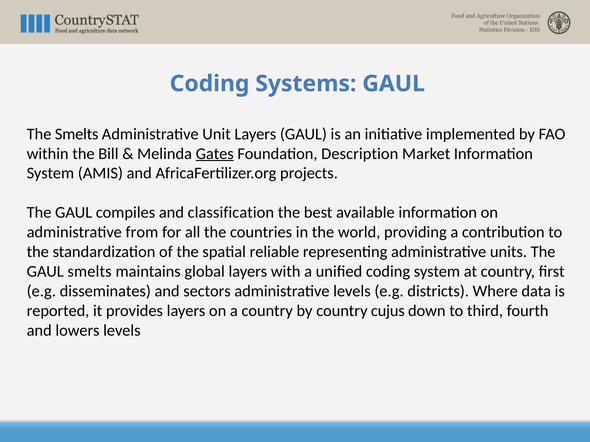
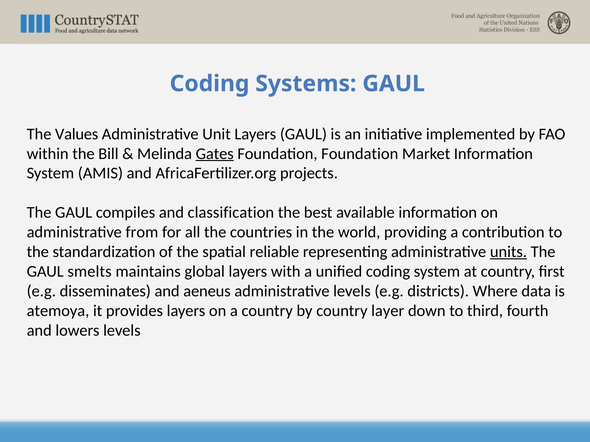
The Smelts: Smelts -> Values (77, 134)
Foundation Description: Description -> Foundation (360, 154)
units underline: none -> present (508, 252)
sectors: sectors -> aeneus (207, 291)
reported: reported -> atemoya (58, 311)
cujus: cujus -> layer (388, 311)
